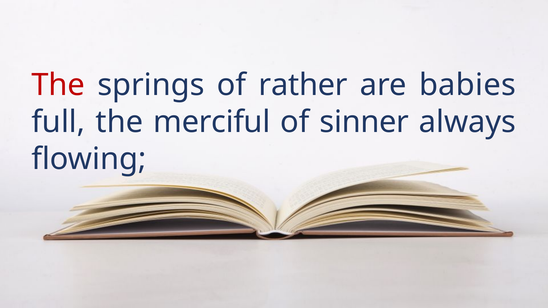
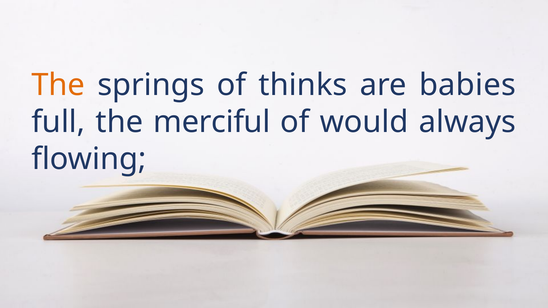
The colour: red -> orange (58, 85)
rather: rather -> thinks (303, 85)
sinner: sinner -> would (364, 122)
